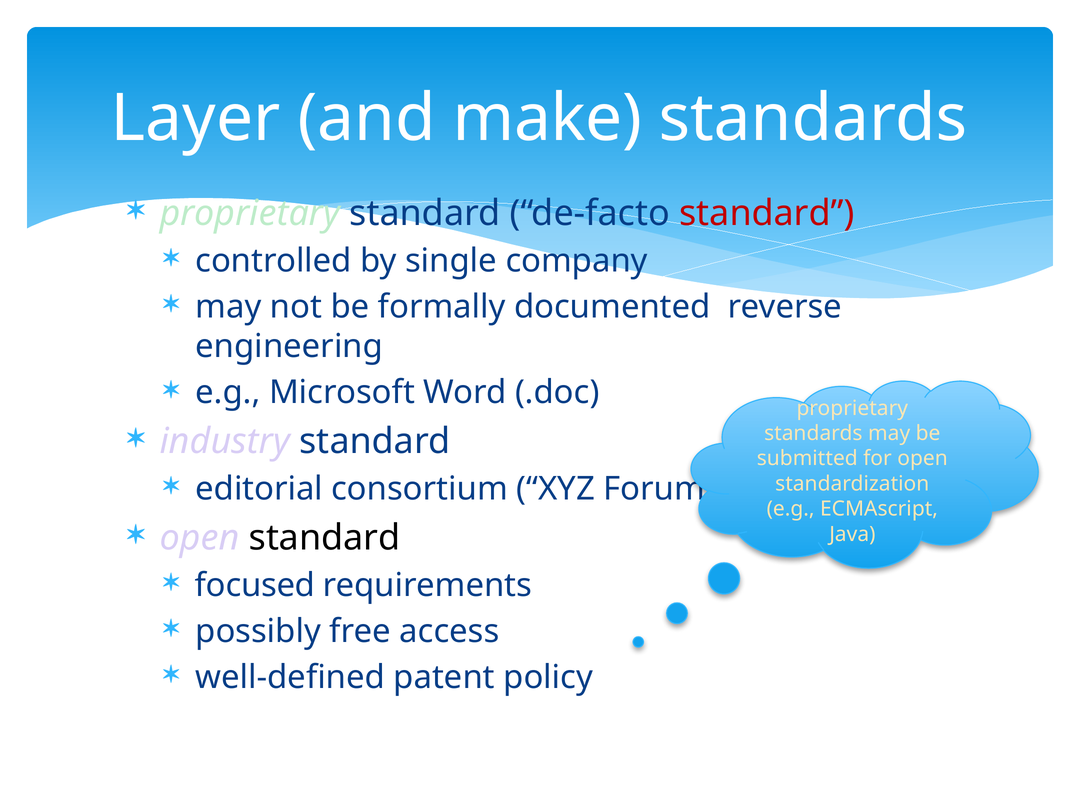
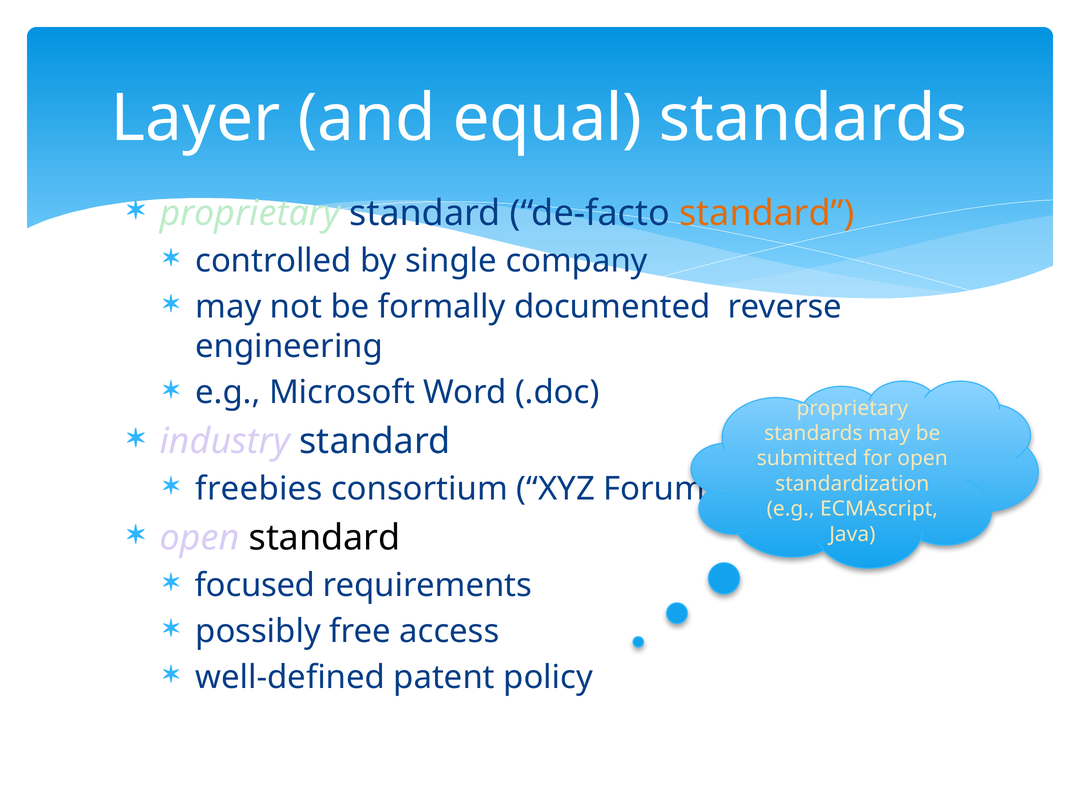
make: make -> equal (547, 118)
standard colour: red -> orange (767, 213)
editorial: editorial -> freebies (259, 489)
